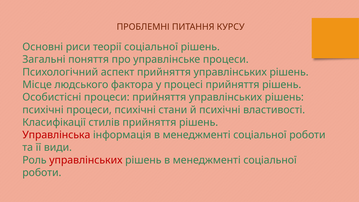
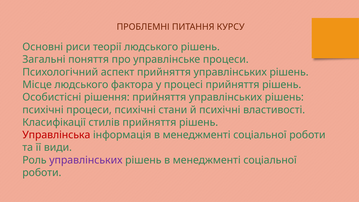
теорії соціальної: соціальної -> людського (151, 47)
Особистісні процеси: процеси -> рішення (107, 97)
управлінських colour: red -> purple (86, 160)
